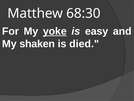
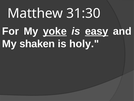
68:30: 68:30 -> 31:30 (83, 13)
easy underline: none -> present (97, 31)
died: died -> holy (84, 44)
